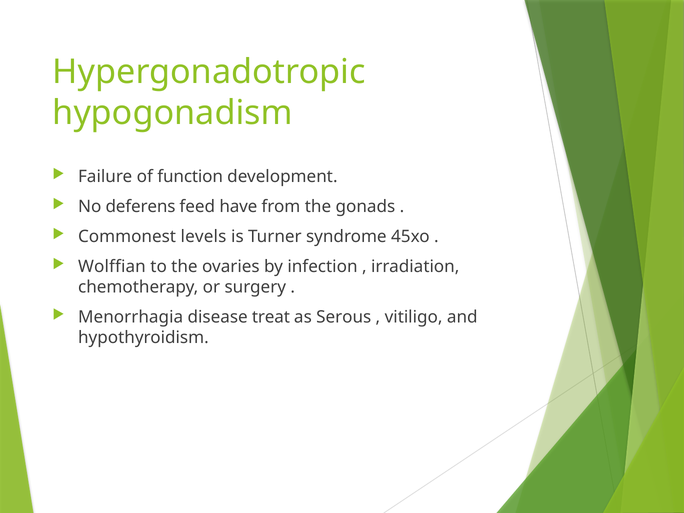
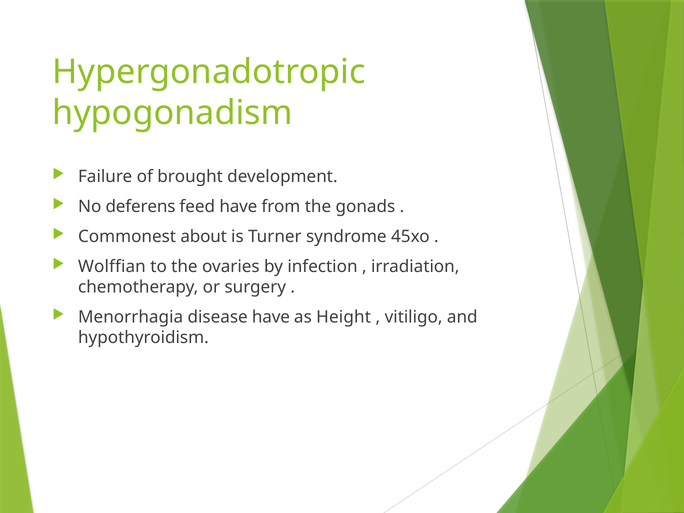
function: function -> brought (190, 177)
levels: levels -> about (204, 237)
disease treat: treat -> have (271, 317)
Serous: Serous -> Height (344, 317)
